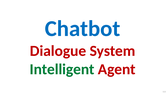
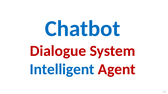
Intelligent colour: green -> blue (62, 70)
